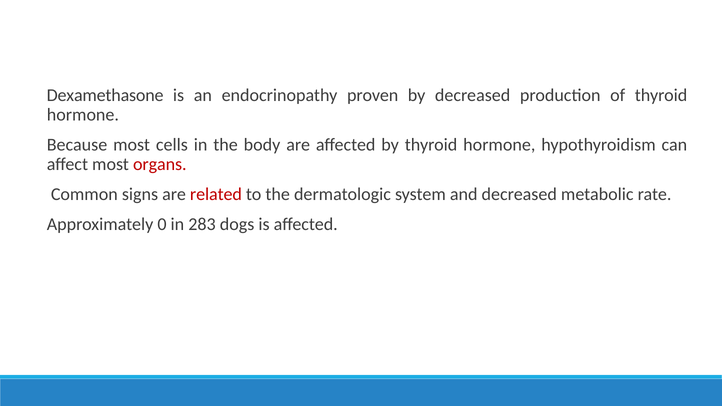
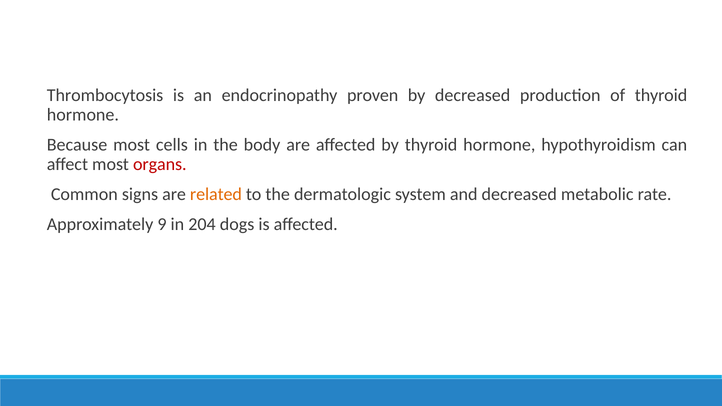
Dexamethasone: Dexamethasone -> Thrombocytosis (105, 95)
related colour: red -> orange (216, 194)
0: 0 -> 9 (162, 224)
283: 283 -> 204 (202, 224)
